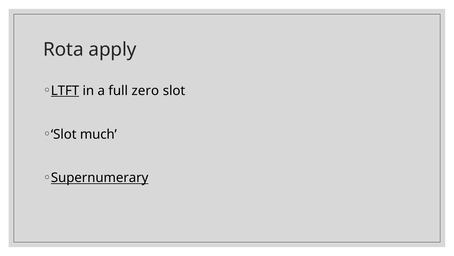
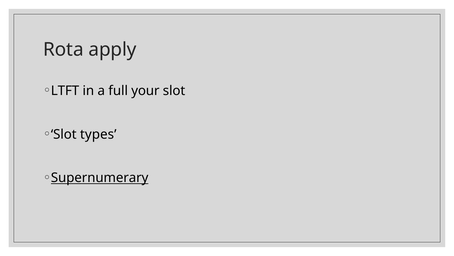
LTFT underline: present -> none (65, 90)
zero: zero -> your (145, 90)
much: much -> types (98, 134)
